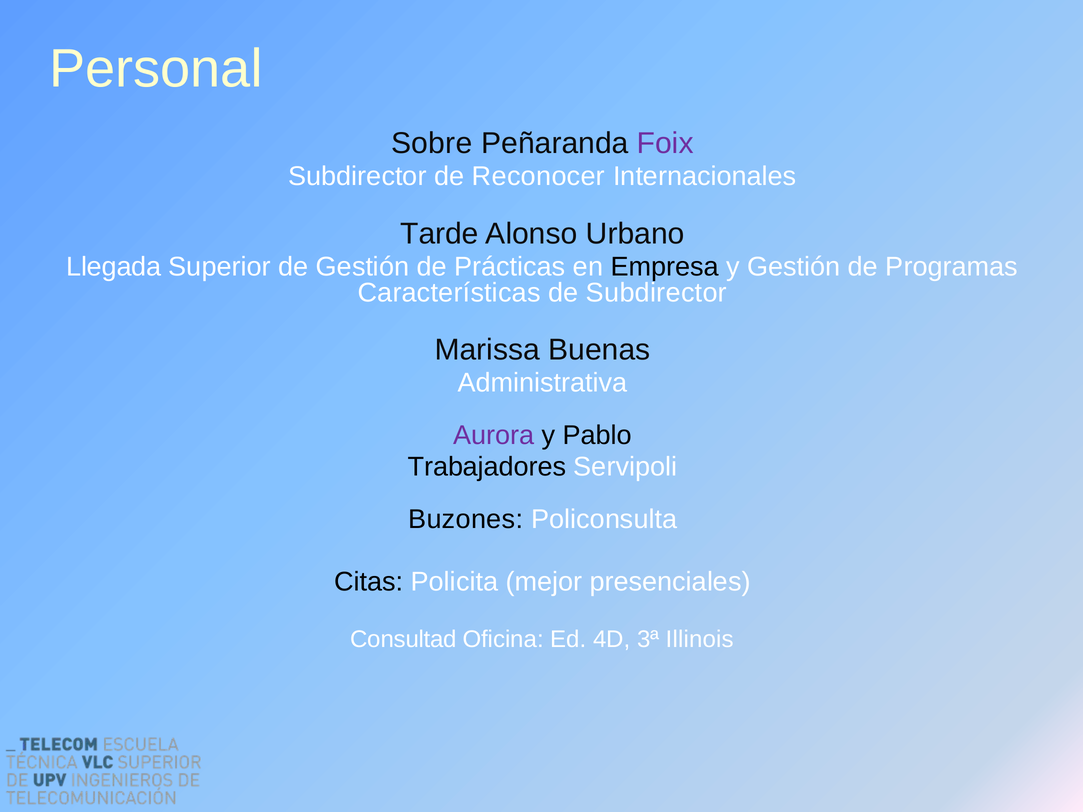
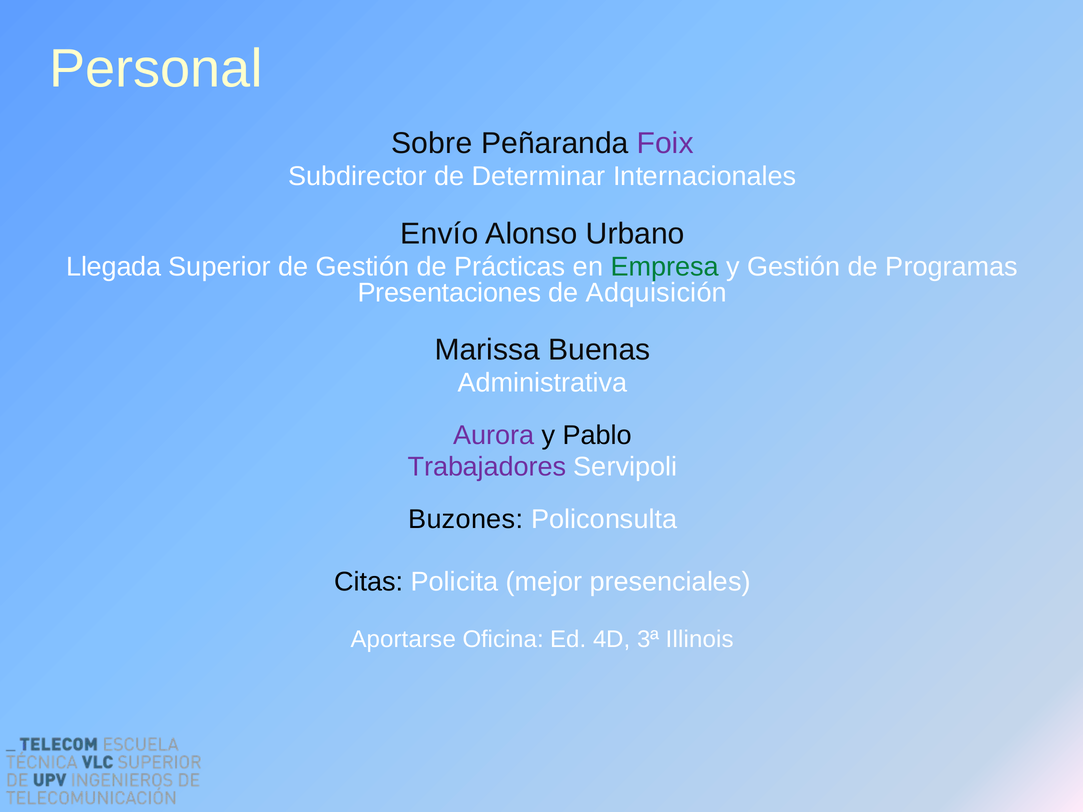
Reconocer: Reconocer -> Determinar (539, 176)
Tarde: Tarde -> Envío (439, 234)
Empresa colour: black -> green (665, 267)
Características: Características -> Presentaciones (449, 293)
de Subdirector: Subdirector -> Adquisición (656, 293)
Trabajadores colour: black -> purple (487, 467)
Consultad: Consultad -> Aportarse (403, 639)
